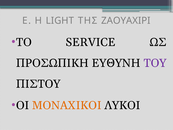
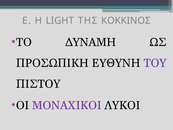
ΖΑΟΥΑΧΙΡΙ: ΖΑΟΥΑΧΙΡΙ -> ΚΟΚΚΙΝΟΣ (126, 21)
SERVICE: SERVICE -> ΔΥΝΑΜΗ (91, 42)
ΜΟΝΑΧΙΚΟΙ colour: orange -> purple (67, 105)
